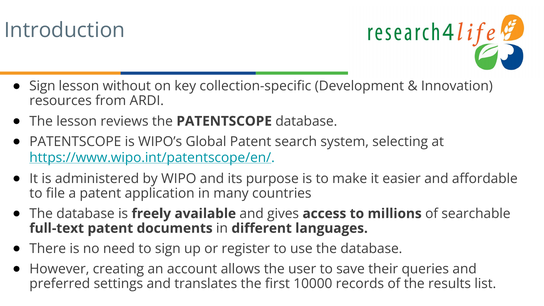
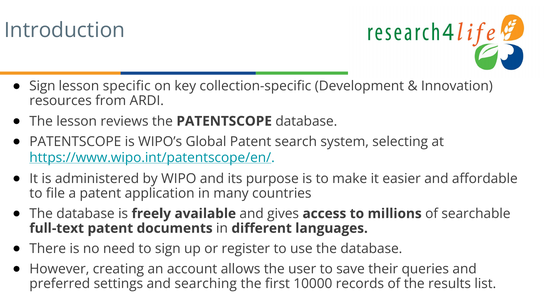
without: without -> specific (127, 86)
translates: translates -> searching (206, 284)
